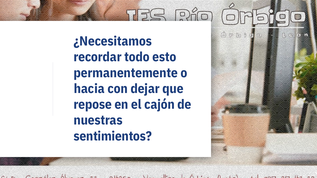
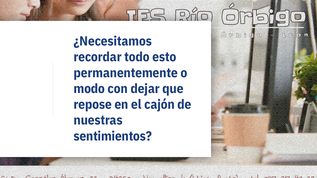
hacia: hacia -> modo (89, 89)
